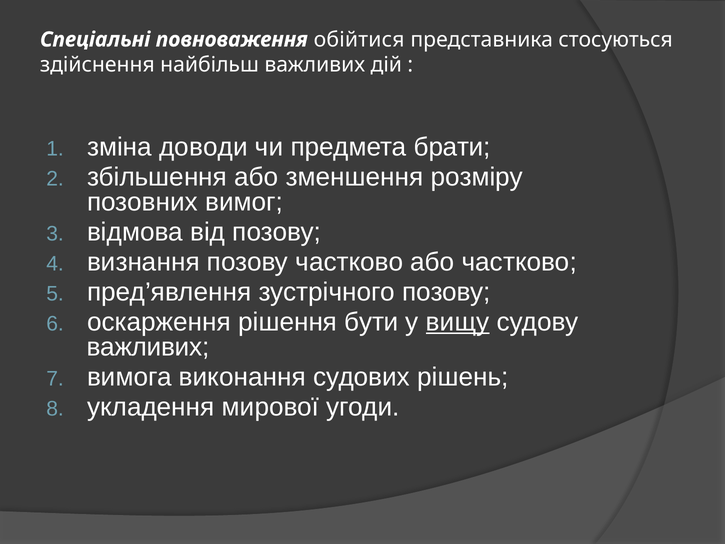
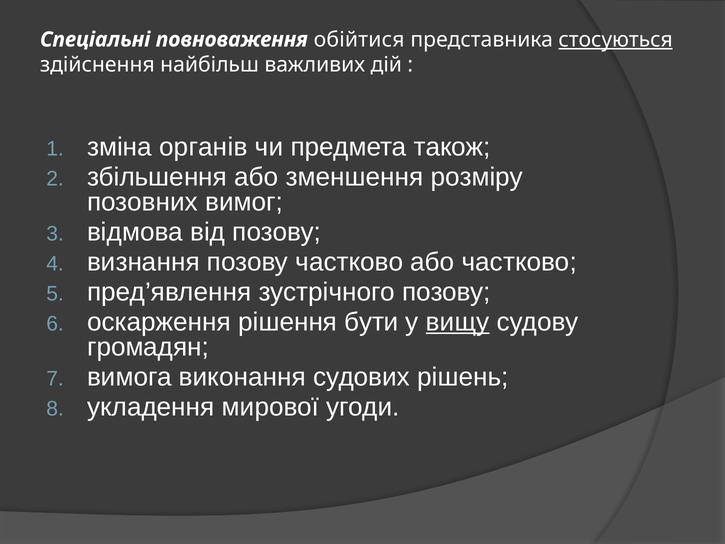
стосуються underline: none -> present (616, 40)
доводи: доводи -> органів (203, 147)
брати: брати -> також (452, 147)
важливих: важливих -> громадян (148, 347)
